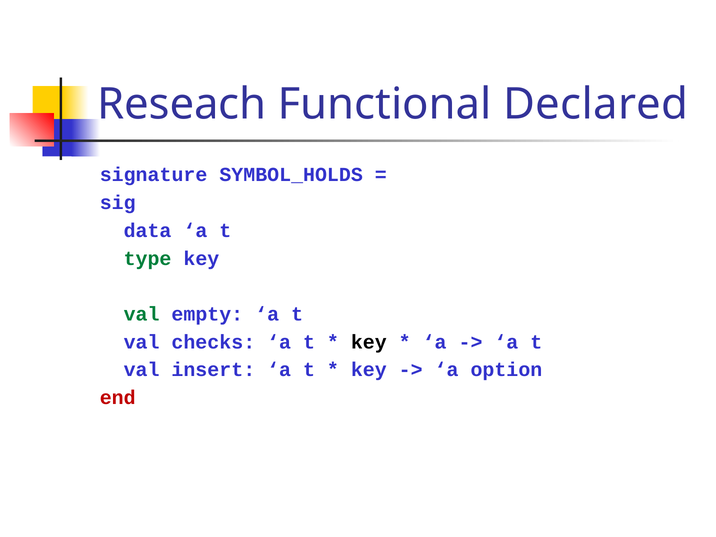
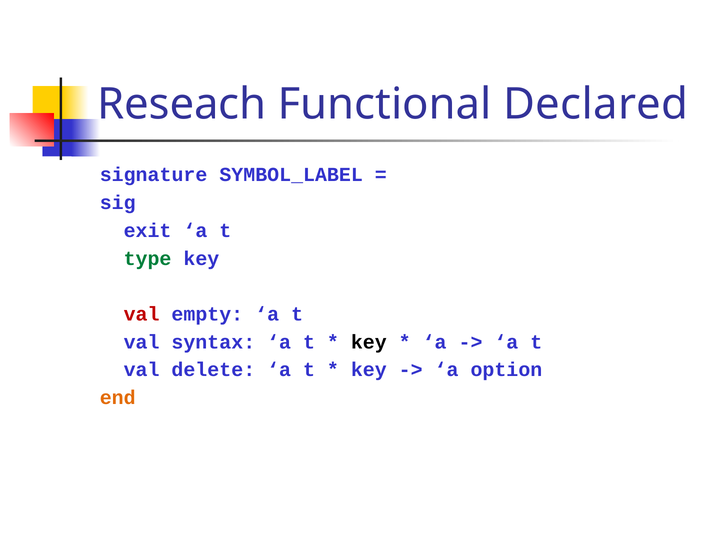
SYMBOL_HOLDS: SYMBOL_HOLDS -> SYMBOL_LABEL (291, 175)
data: data -> exit (148, 231)
val colour: green -> red (142, 314)
checks: checks -> syntax (213, 342)
insert: insert -> delete (213, 370)
end colour: red -> orange (118, 398)
